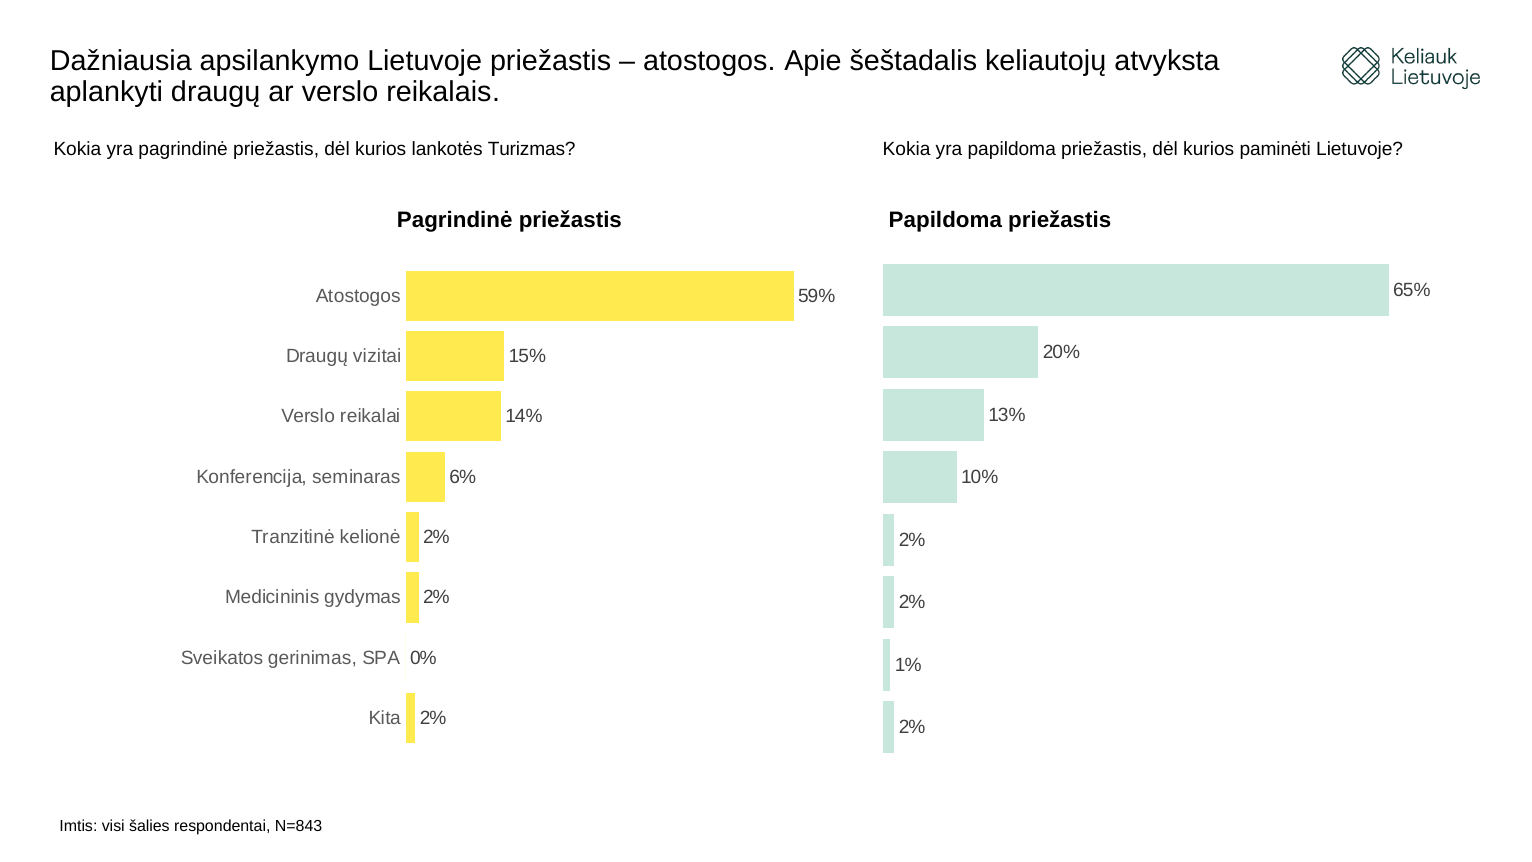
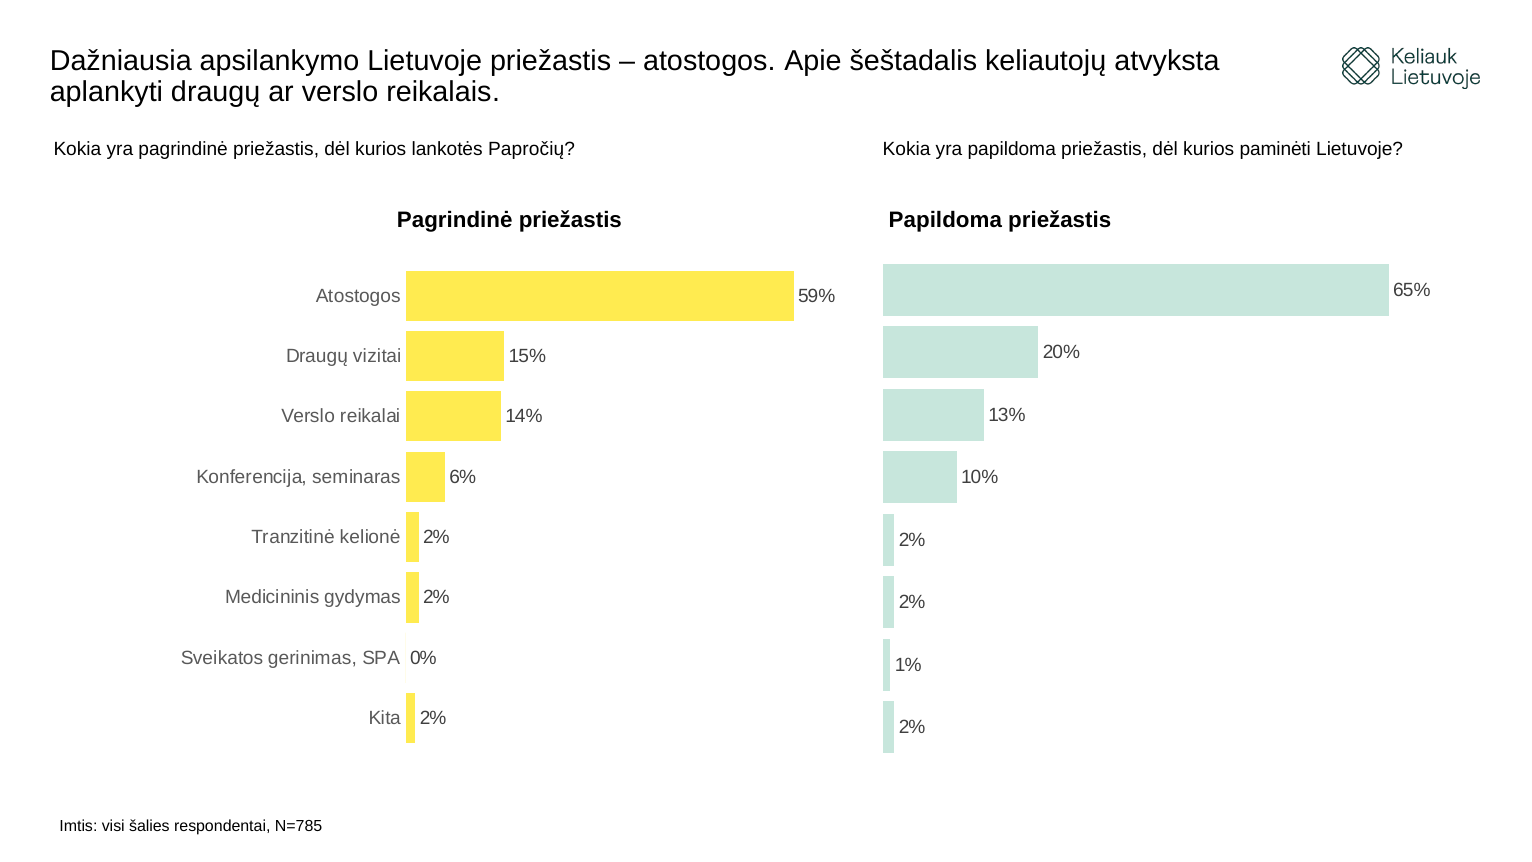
Turizmas: Turizmas -> Papročių (532, 149)
N=843: N=843 -> N=785 (299, 826)
